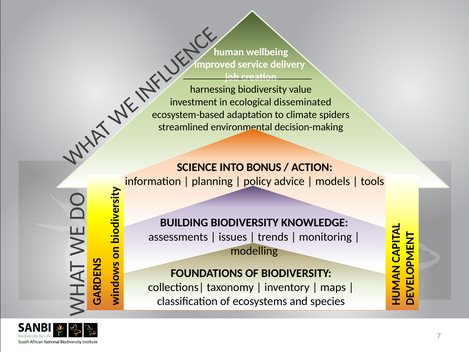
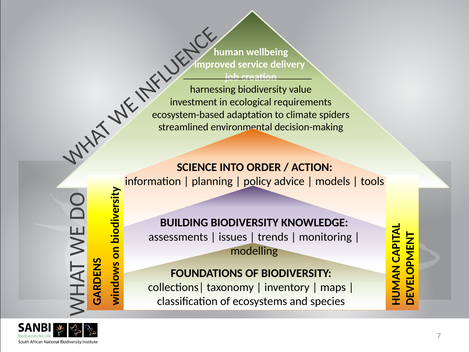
disseminated: disseminated -> requirements (303, 102)
BONUS: BONUS -> ORDER (264, 167)
